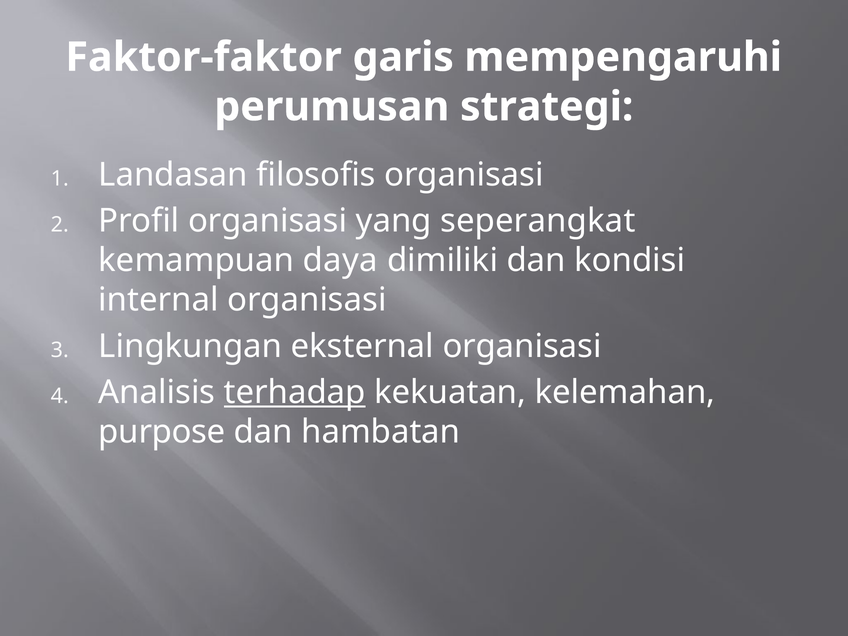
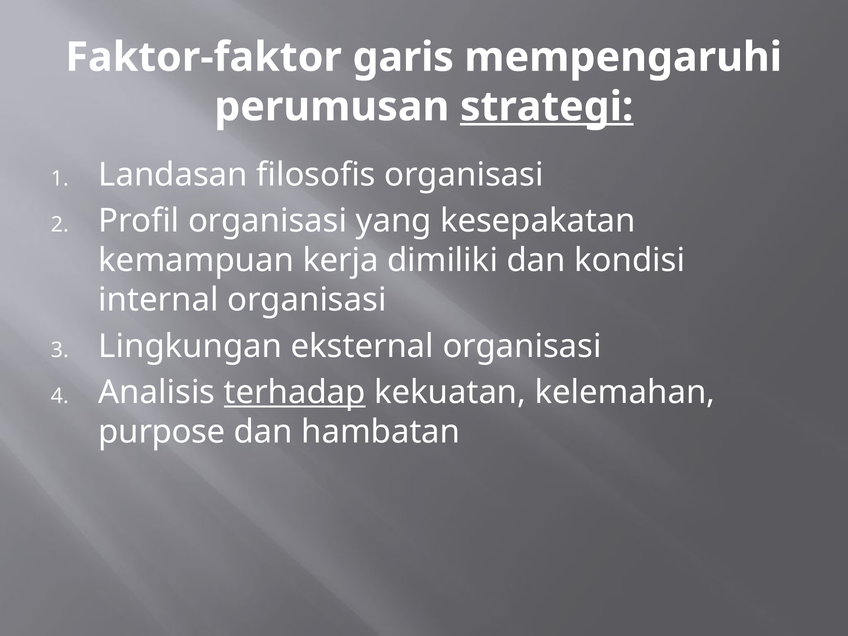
strategi underline: none -> present (547, 107)
seperangkat: seperangkat -> kesepakatan (538, 221)
daya: daya -> kerja (341, 260)
